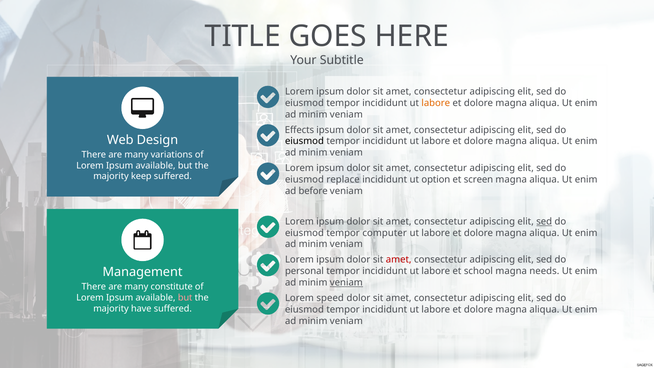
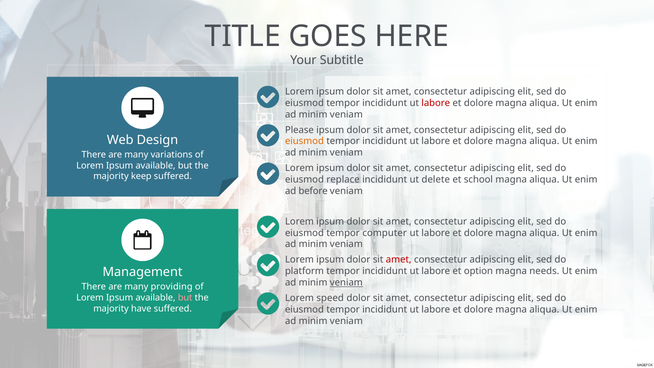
labore colour: orange -> red (436, 103)
Effects: Effects -> Please (299, 130)
eiusmod colour: black -> orange (304, 141)
option: option -> delete (436, 180)
screen: screen -> school (478, 180)
sed underline: present -> none (544, 221)
personal: personal -> platform (304, 271)
school: school -> option (478, 271)
constitute: constitute -> providing (172, 287)
